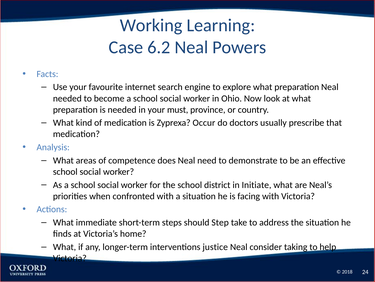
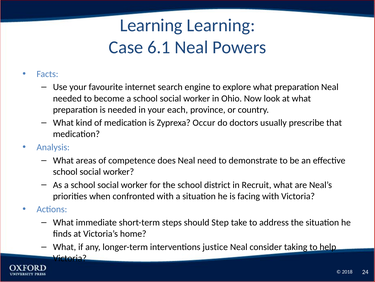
Working: Working -> Learning (151, 25)
6.2: 6.2 -> 6.1 (159, 47)
must: must -> each (178, 109)
Initiate: Initiate -> Recruit (257, 184)
